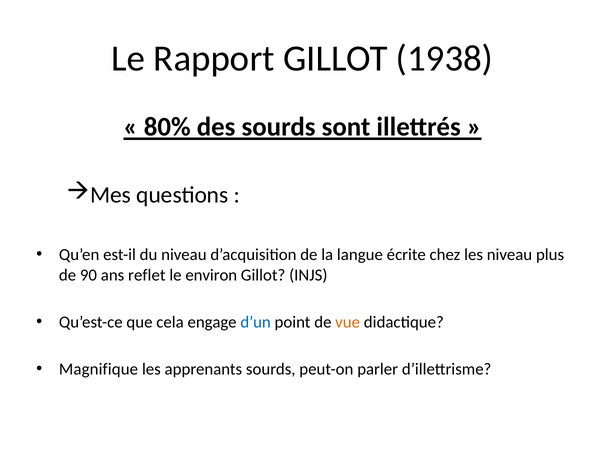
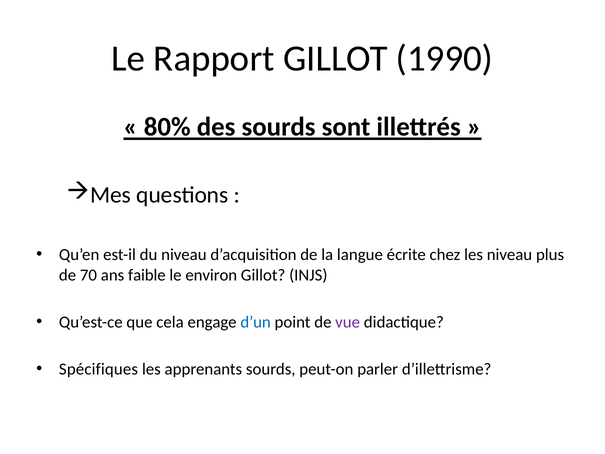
1938: 1938 -> 1990 (445, 59)
90: 90 -> 70 (88, 275)
reflet: reflet -> faible (147, 275)
vue colour: orange -> purple (348, 322)
Magnifique: Magnifique -> Spécifiques (99, 369)
